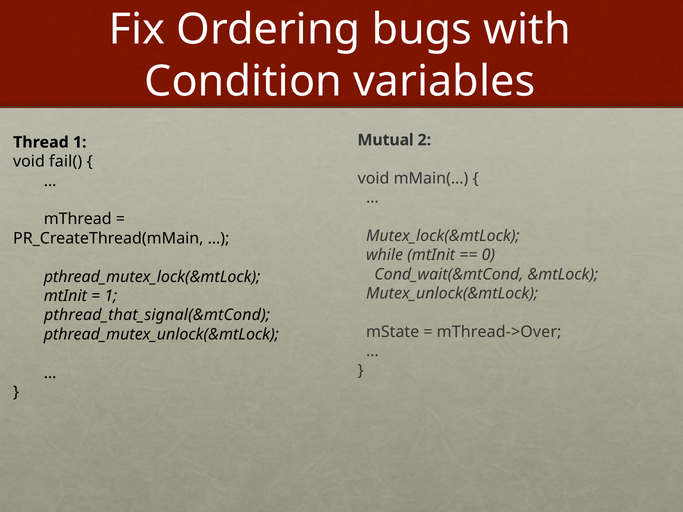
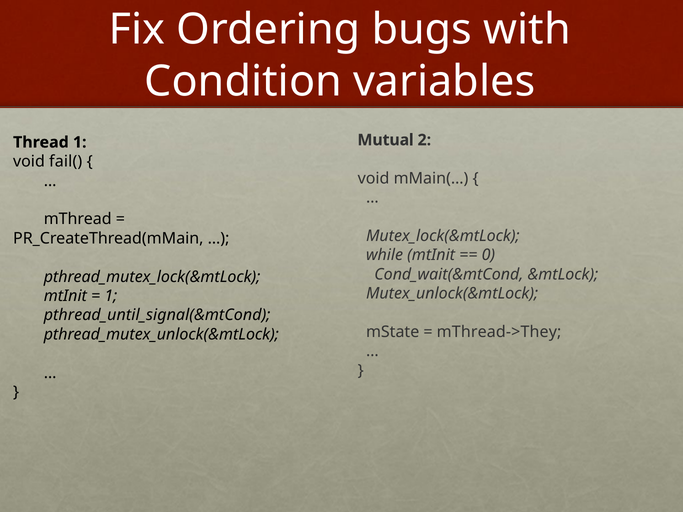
pthread_that_signal(&mtCond: pthread_that_signal(&mtCond -> pthread_until_signal(&mtCond (157, 315)
mThread->Over: mThread->Over -> mThread->They (499, 332)
